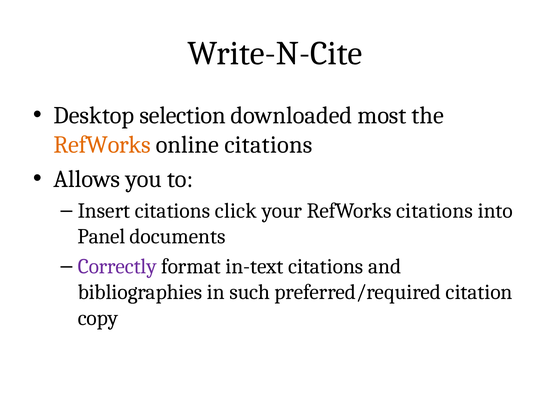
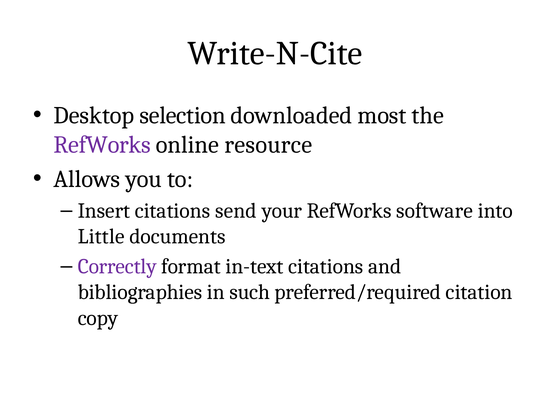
RefWorks colour: orange -> purple (102, 145)
online citations: citations -> resource (268, 145)
click: click -> send (236, 211)
RefWorks citations: citations -> software (435, 211)
Panel: Panel -> Little (101, 236)
